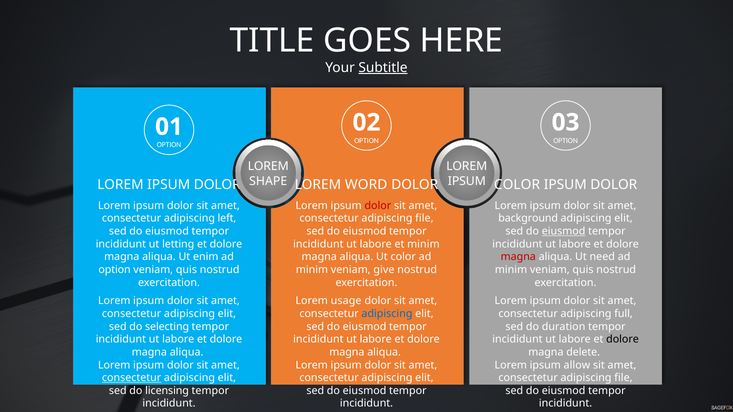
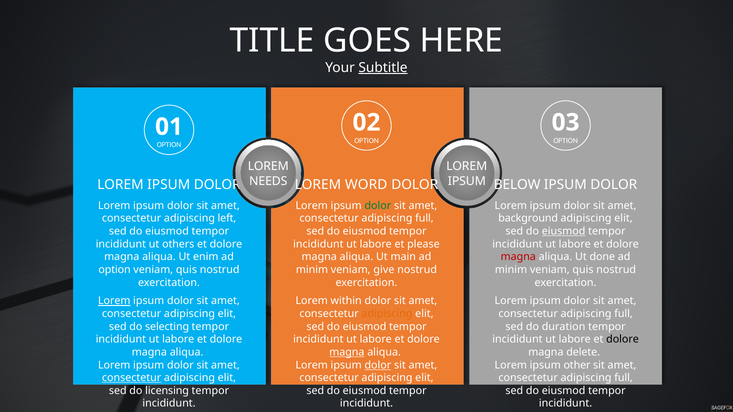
SHAPE: SHAPE -> NEEDS (268, 181)
COLOR: COLOR -> BELOW (517, 185)
dolor colour: red -> green (378, 206)
file: file -> full (424, 219)
letting: letting -> others (178, 244)
et minim: minim -> please (423, 244)
Ut color: color -> main (403, 257)
need: need -> done (602, 257)
Lorem underline: none -> present (114, 301)
usage: usage -> within (346, 301)
adipiscing colour: blue -> orange (387, 314)
magna underline: none -> present (347, 352)
dolor underline: none -> present (378, 365)
allow: allow -> other (577, 365)
file: file -> full (623, 378)
